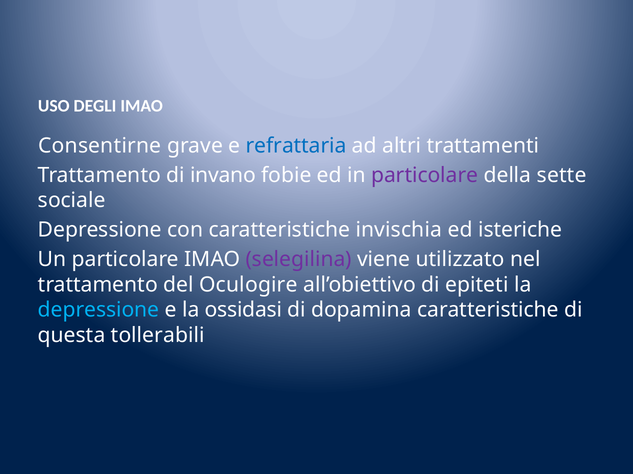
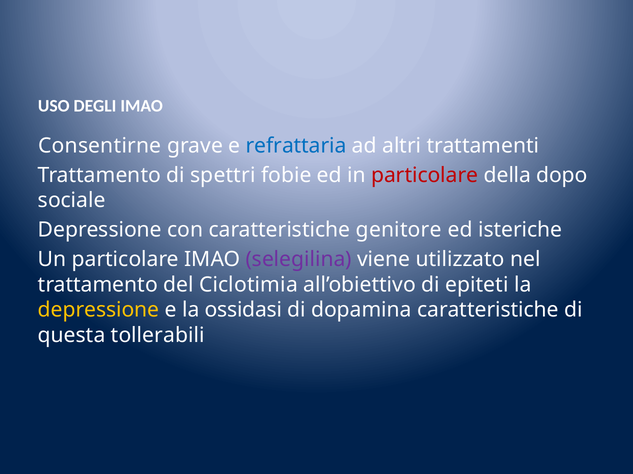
invano: invano -> spettri (223, 175)
particolare colour: purple -> red (425, 175)
sette: sette -> dopo (562, 175)
invischia: invischia -> genitore (399, 230)
Oculogire: Oculogire -> Ciclotimia (248, 285)
depressione colour: light blue -> yellow (99, 310)
